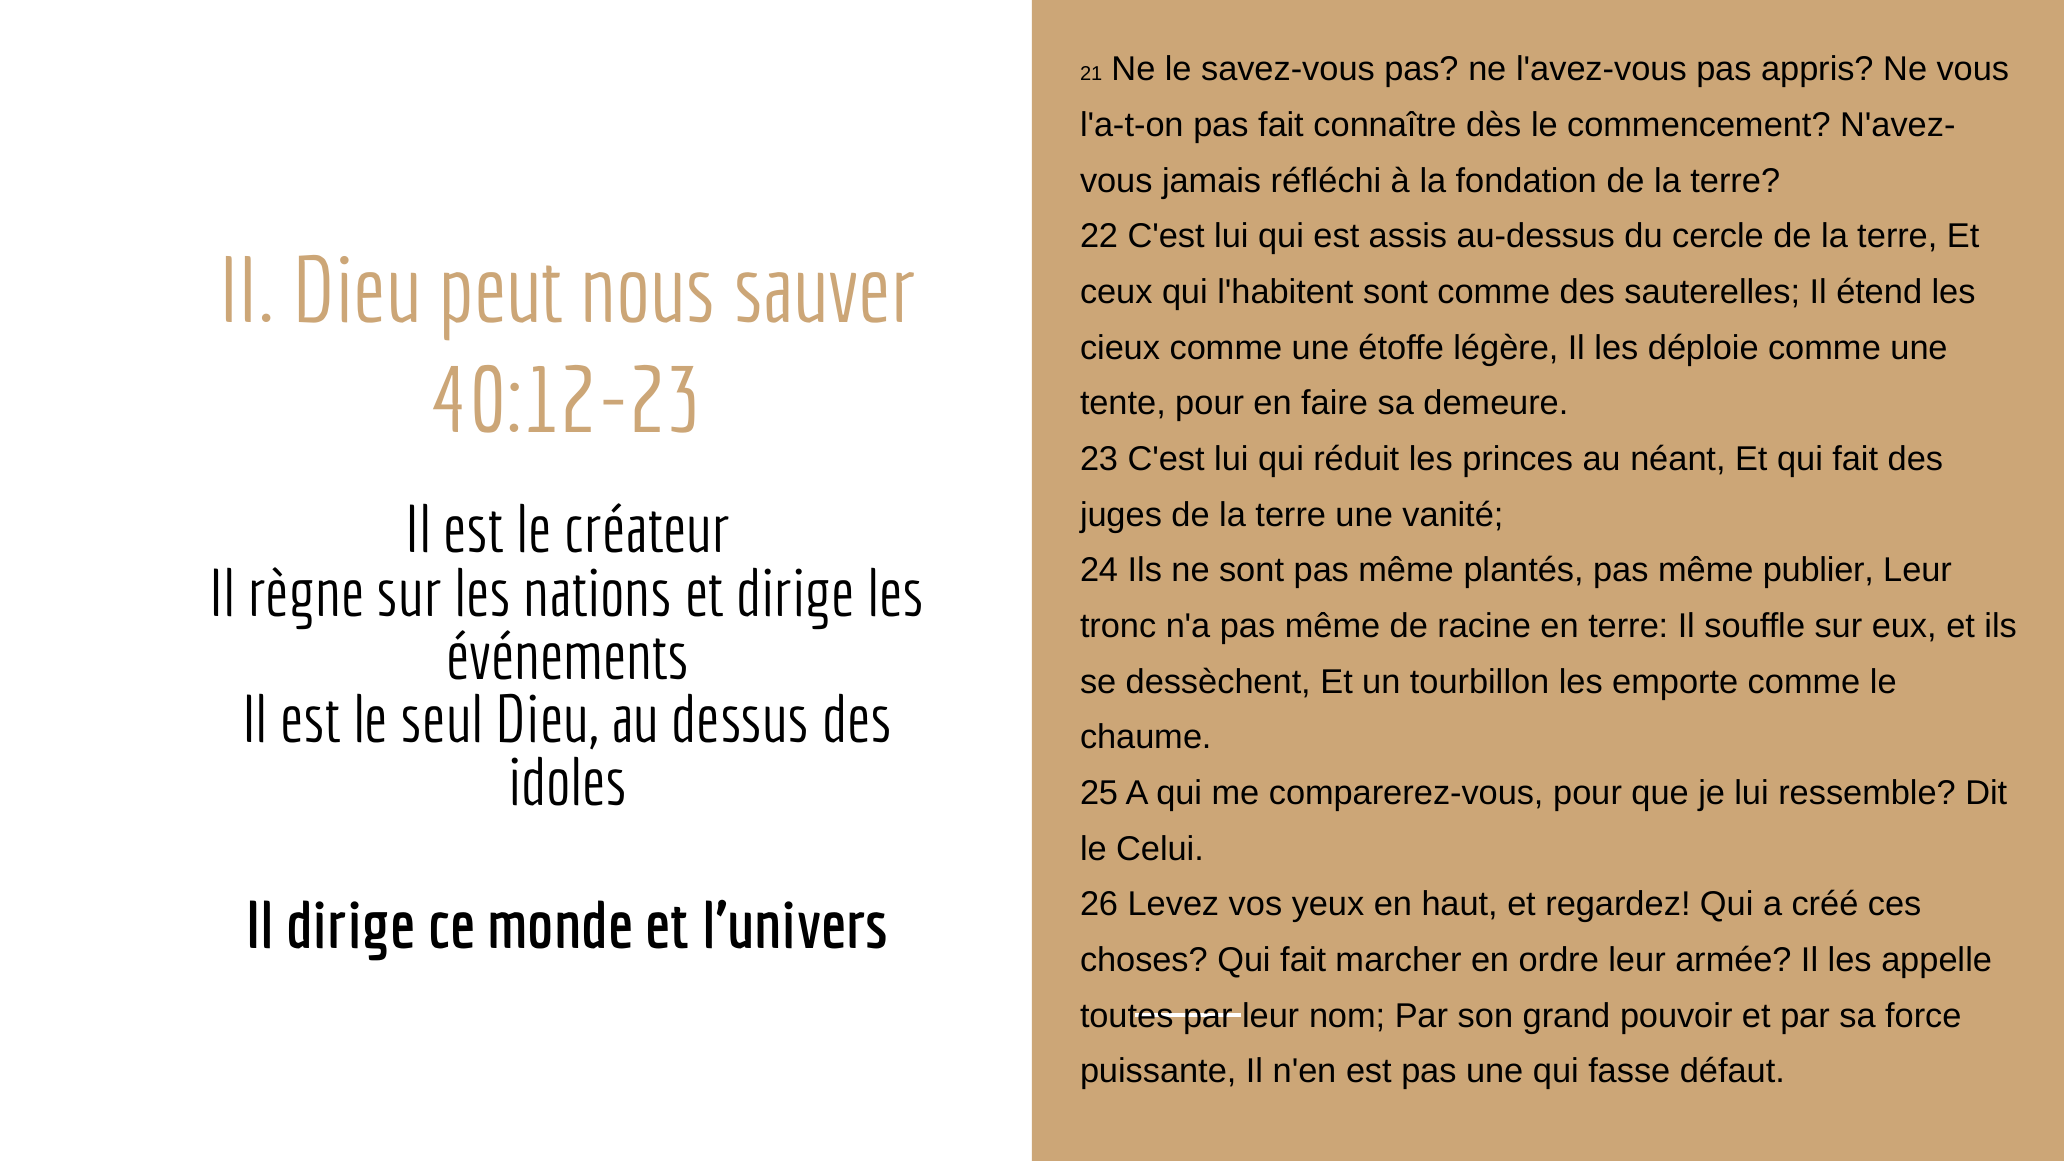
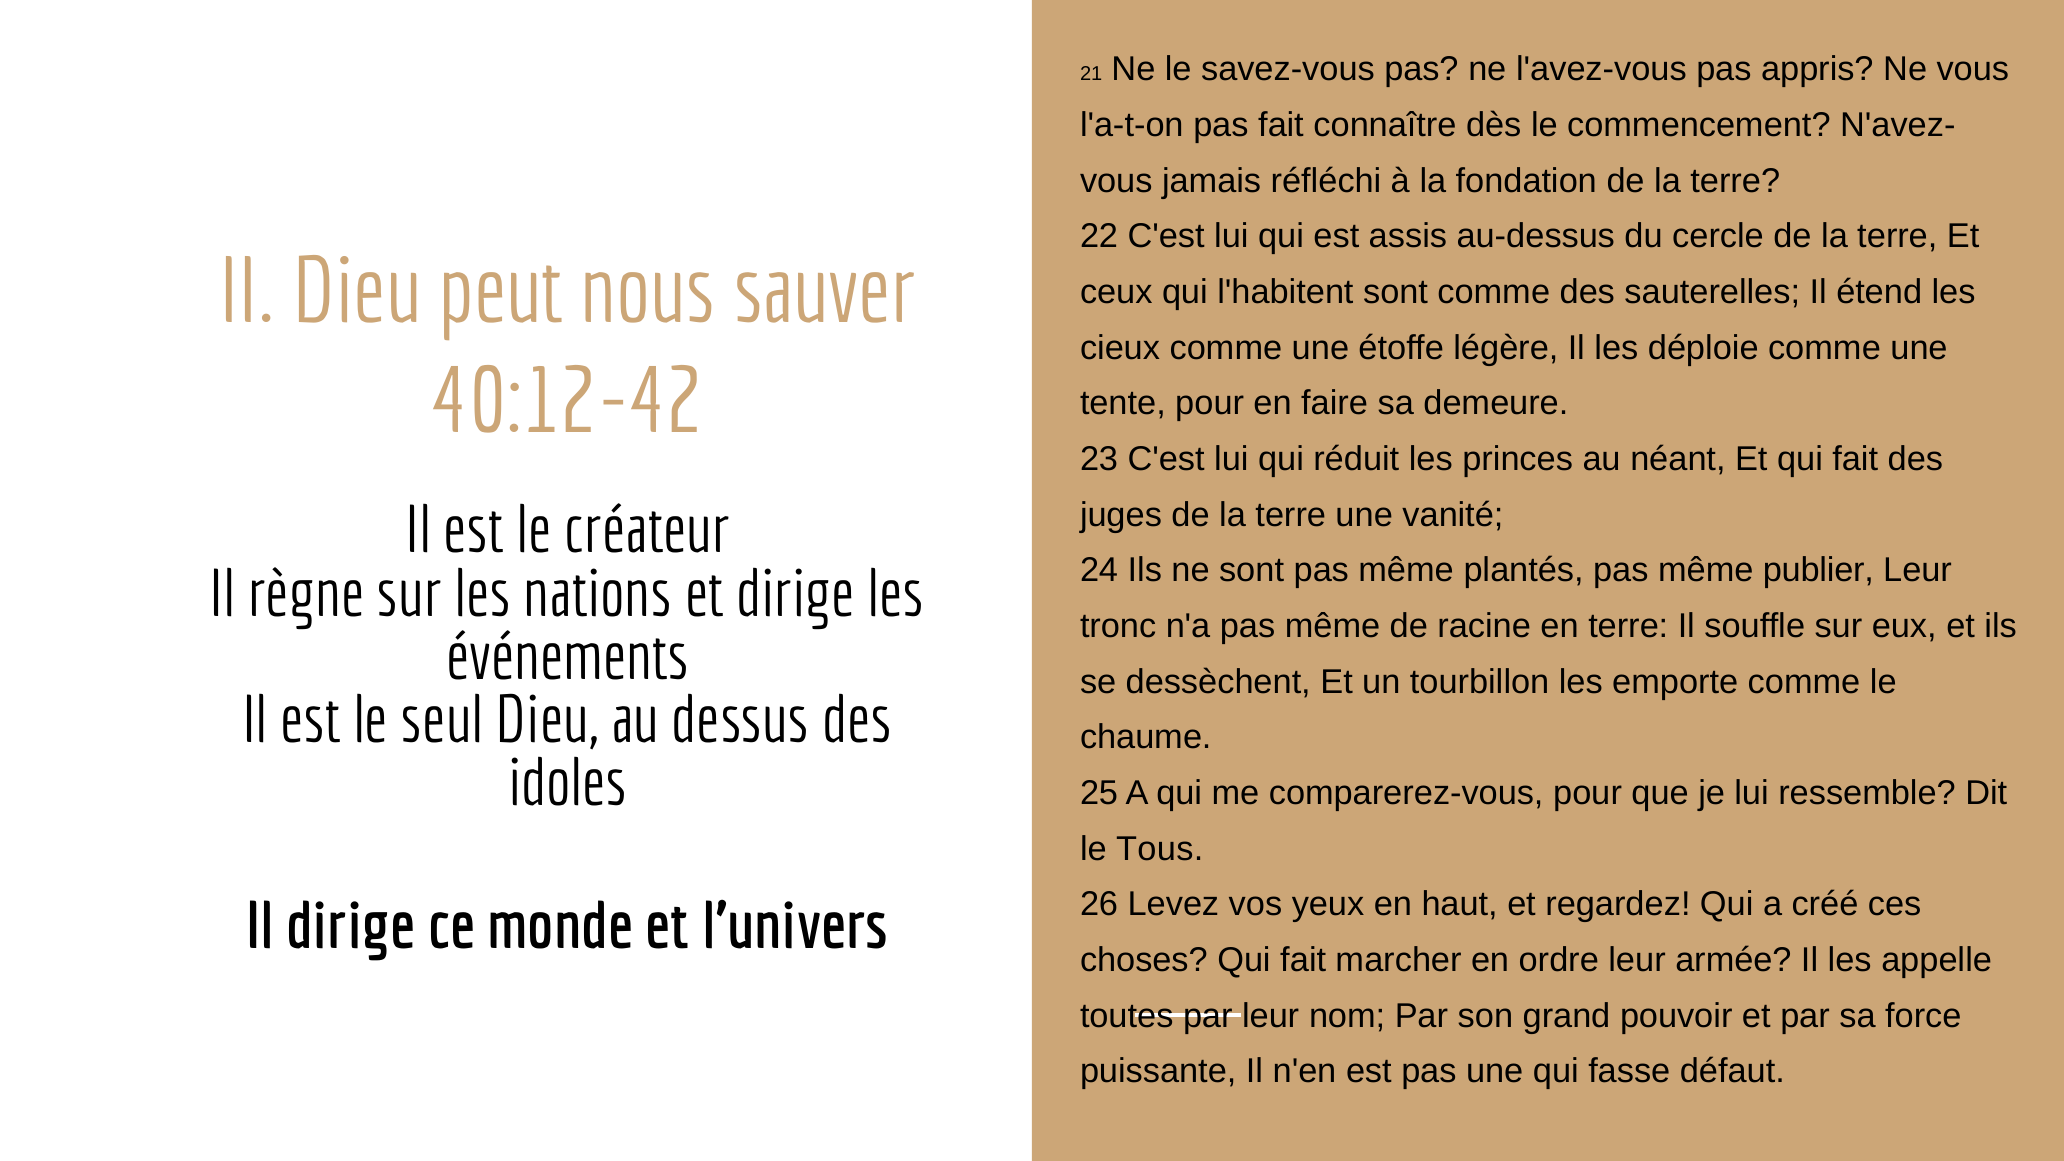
40:12-23: 40:12-23 -> 40:12-42 (568, 402)
Celui: Celui -> Tous (1160, 849)
